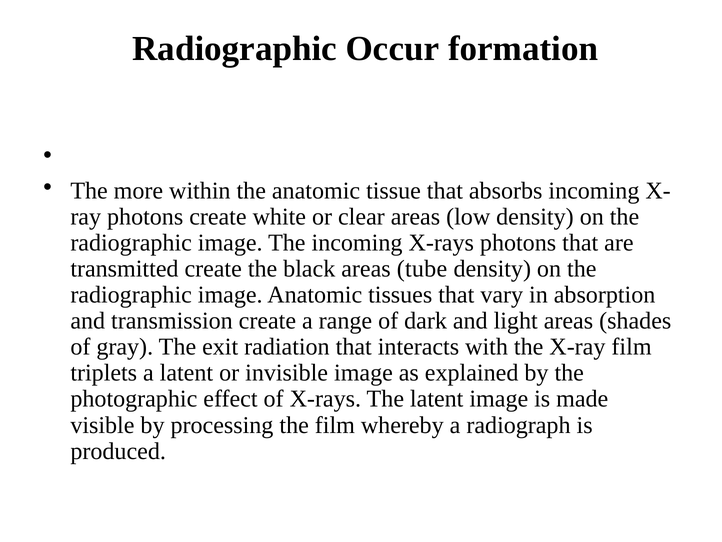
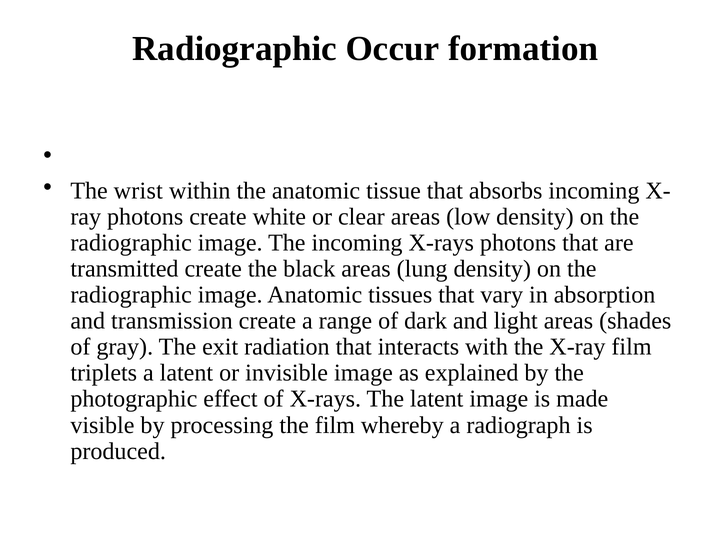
more: more -> wrist (138, 191)
tube: tube -> lung (422, 269)
